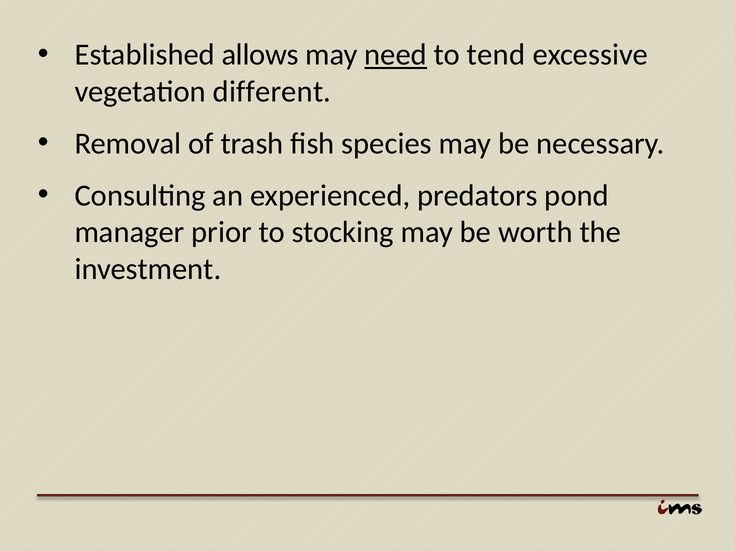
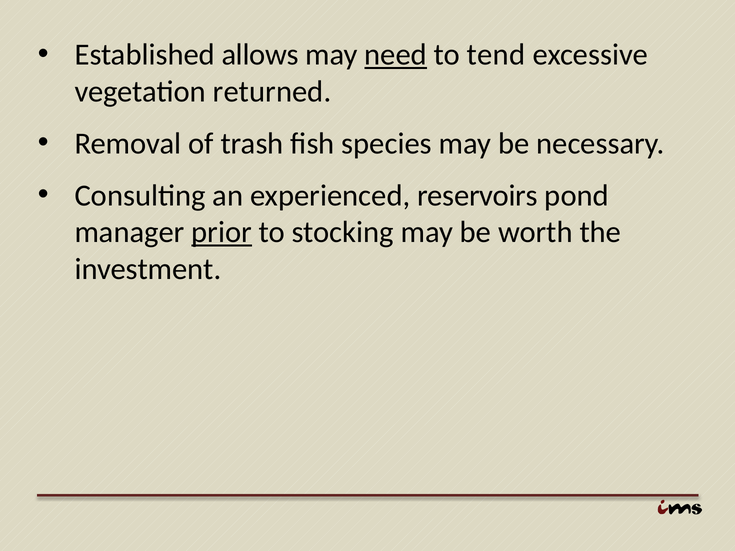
different: different -> returned (272, 91)
predators: predators -> reservoirs (477, 196)
prior underline: none -> present (222, 232)
